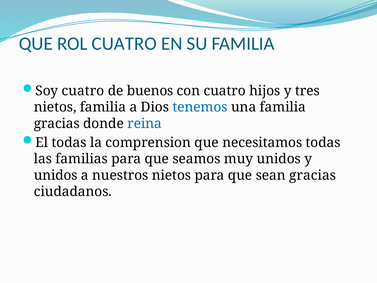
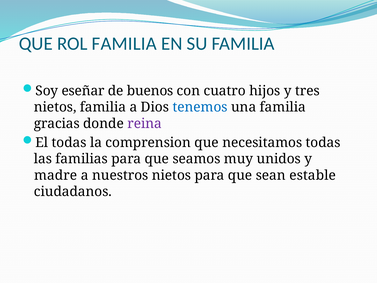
ROL CUATRO: CUATRO -> FAMILIA (124, 44)
Soy cuatro: cuatro -> eseñar (83, 91)
reina colour: blue -> purple (145, 123)
unidos: unidos -> madre (56, 175)
sean gracias: gracias -> estable (313, 175)
